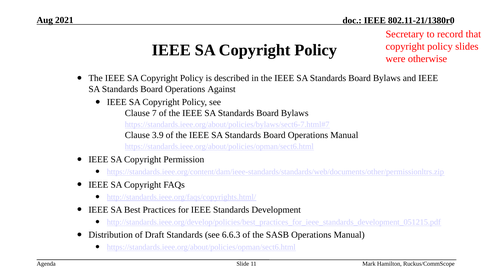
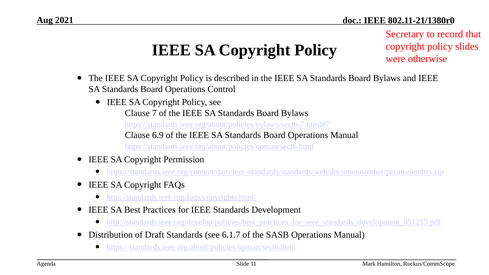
Against: Against -> Control (222, 89)
3.9: 3.9 -> 6.9 (158, 135)
6.6.3: 6.6.3 -> 6.1.7 (231, 235)
